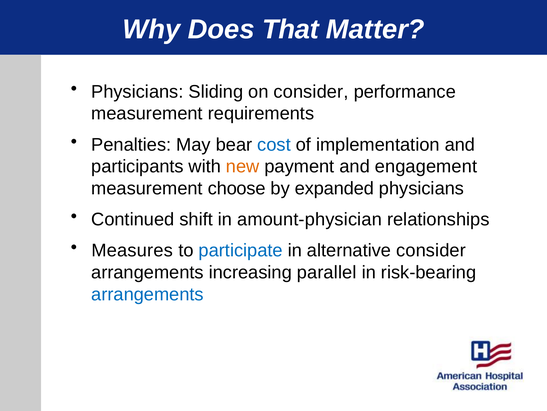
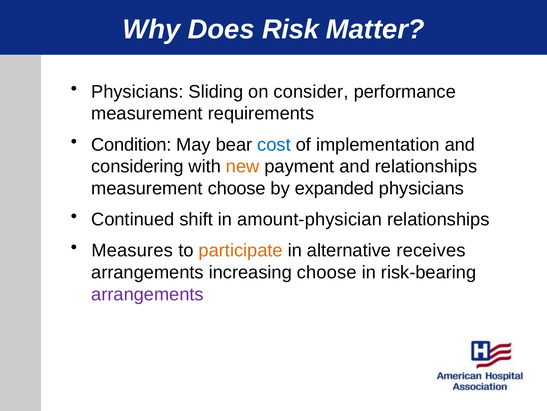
That: That -> Risk (290, 29)
Penalties: Penalties -> Condition (131, 144)
participants: participants -> considering (137, 166)
and engagement: engagement -> relationships (426, 166)
participate colour: blue -> orange (241, 250)
alternative consider: consider -> receives (431, 250)
increasing parallel: parallel -> choose (327, 272)
arrangements colour: blue -> purple (147, 294)
